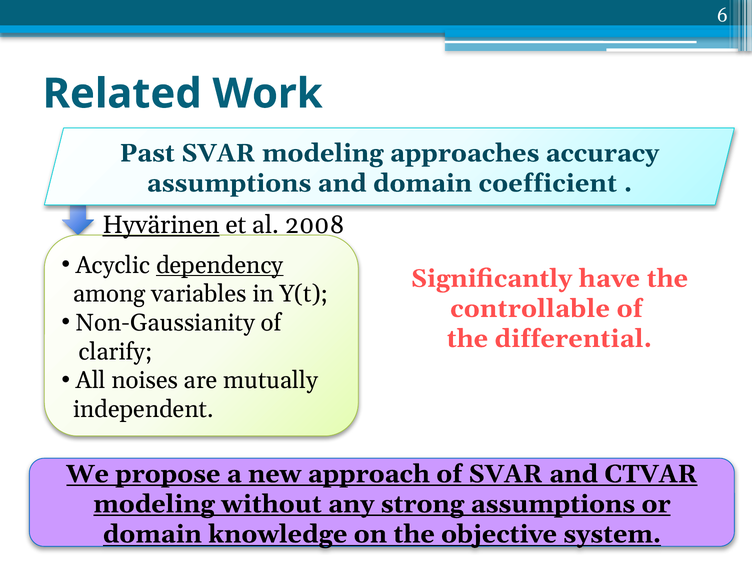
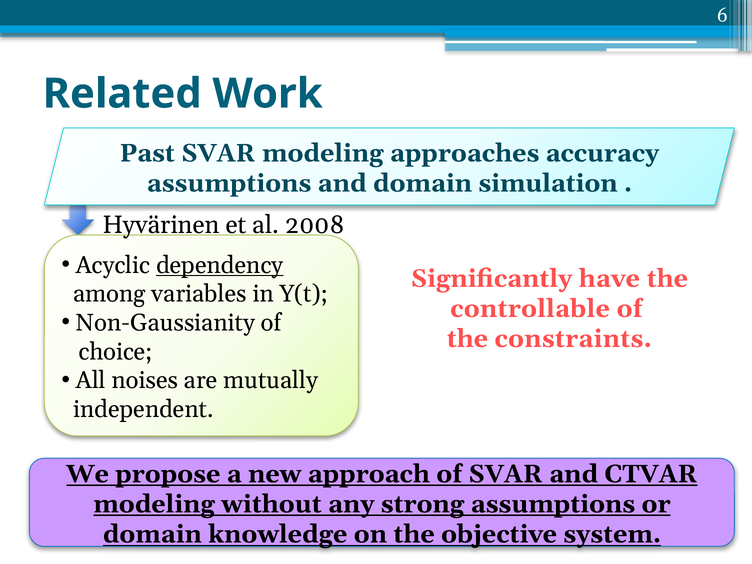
coefficient: coefficient -> simulation (548, 183)
Hyvärinen underline: present -> none (161, 225)
differential: differential -> constraints (573, 339)
clarify: clarify -> choice (116, 352)
